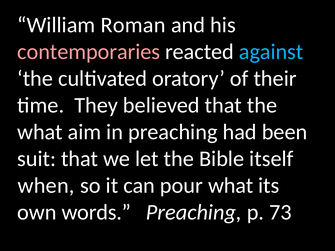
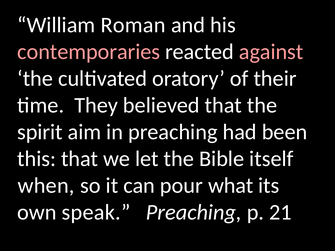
against colour: light blue -> pink (271, 52)
what: what -> spirit (40, 132)
suit: suit -> this (37, 159)
words: words -> speak (96, 213)
73: 73 -> 21 (280, 213)
